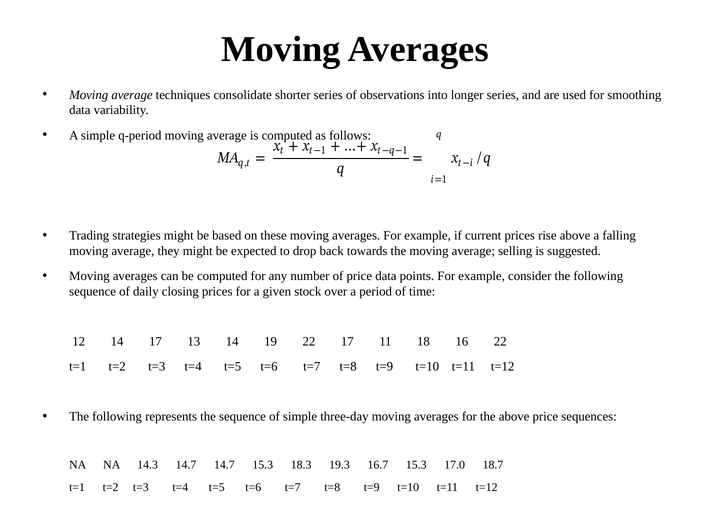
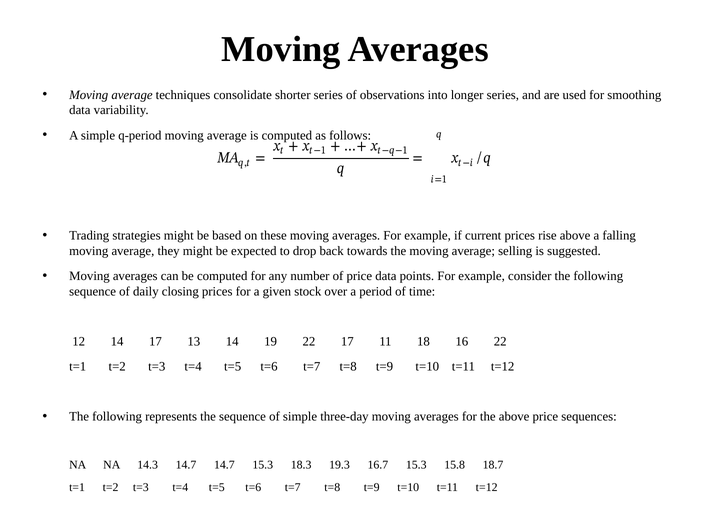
17.0: 17.0 -> 15.8 (455, 465)
